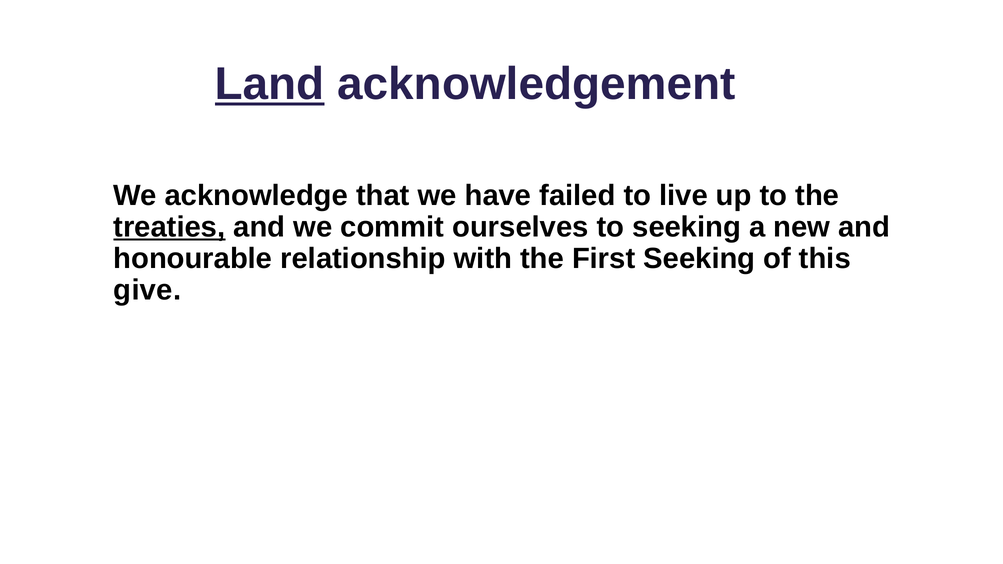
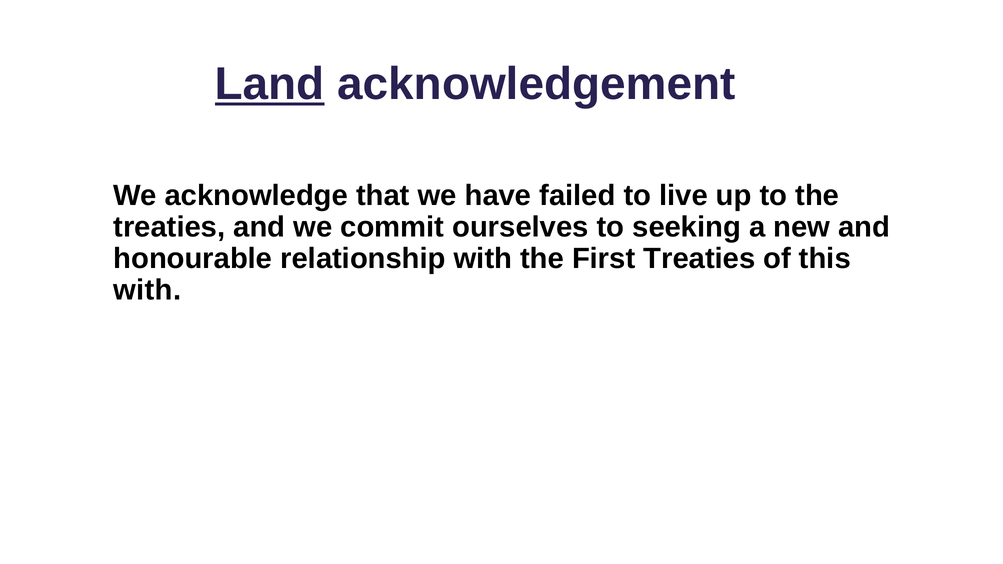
treaties underline: present -> none (169, 227)
First Seeking: Seeking -> Treaties (699, 259)
give: give -> with (147, 290)
